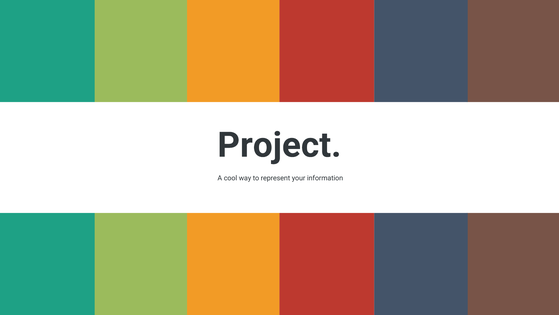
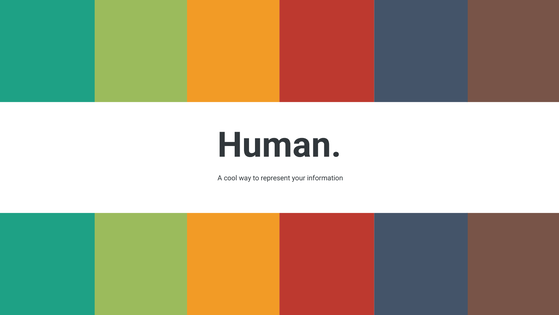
Project: Project -> Human (279, 145)
